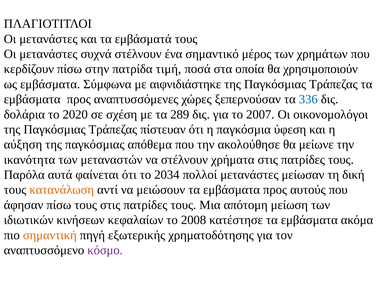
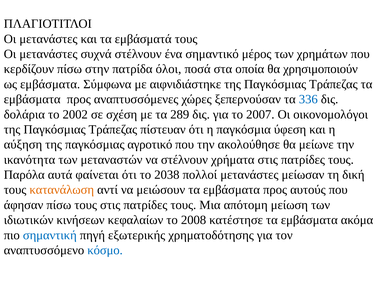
τιμή: τιμή -> όλοι (168, 69)
2020: 2020 -> 2002 (75, 115)
απόθεμα: απόθεμα -> αγροτικό (150, 145)
2034: 2034 -> 2038 (167, 175)
σημαντική colour: orange -> blue (50, 236)
κόσμο colour: purple -> blue (105, 251)
